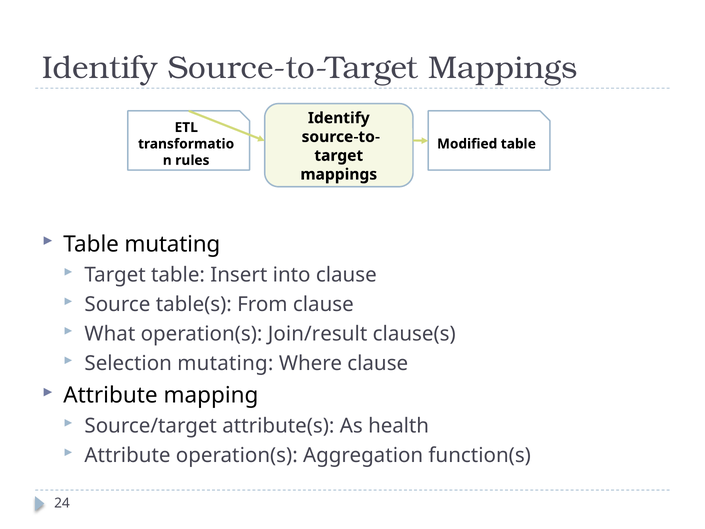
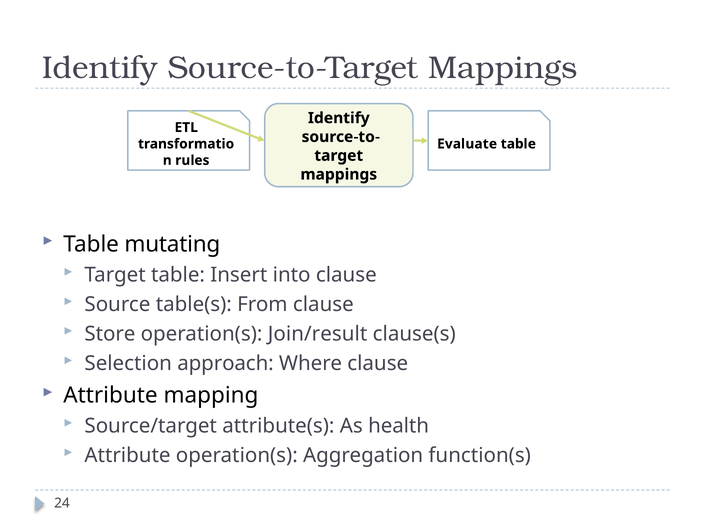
Modified: Modified -> Evaluate (467, 144)
What: What -> Store (110, 334)
Selection mutating: mutating -> approach (226, 363)
